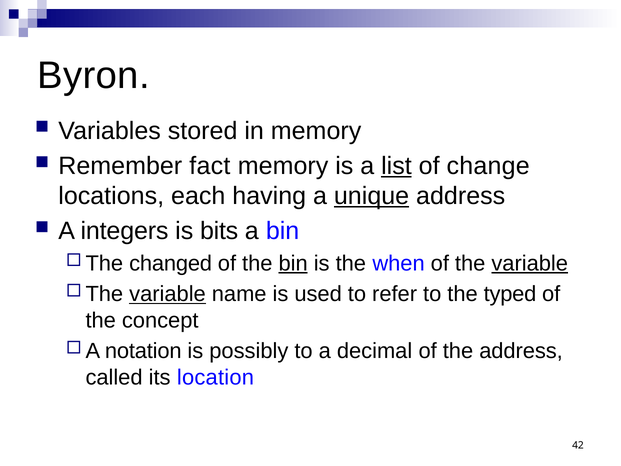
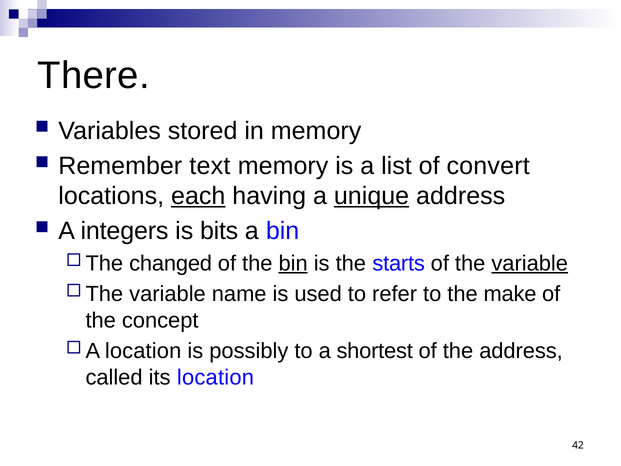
Byron: Byron -> There (94, 76)
fact: fact -> text (210, 166)
list underline: present -> none (396, 166)
change: change -> convert (488, 166)
each underline: none -> present (198, 196)
when: when -> starts (399, 263)
variable underline: present -> none (168, 294)
typed: typed -> make (510, 294)
notation: notation -> location (143, 351)
decimal: decimal -> shortest (375, 351)
